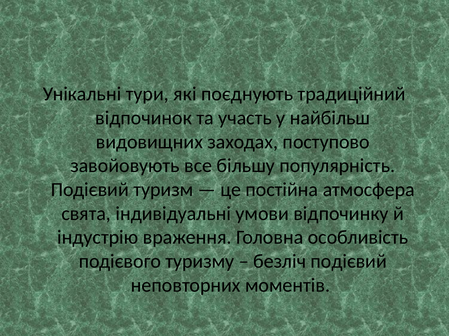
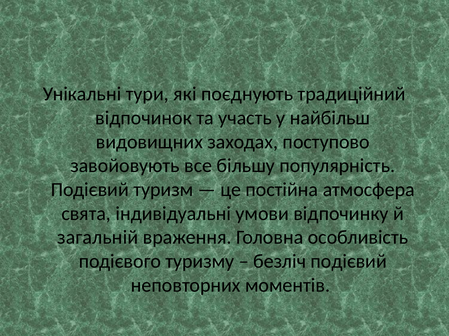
індустрію: індустрію -> загальній (98, 238)
